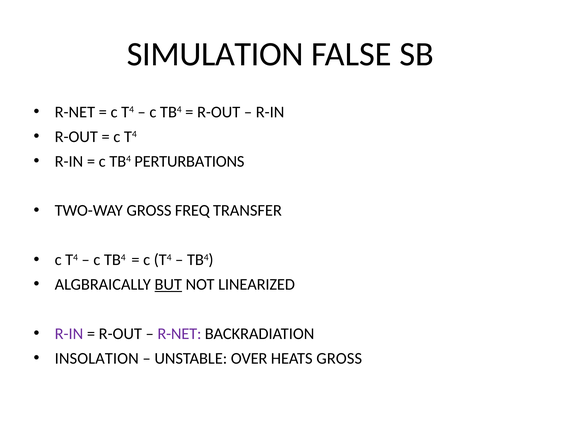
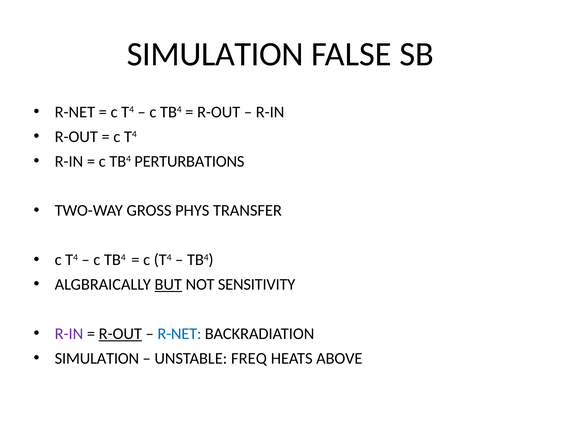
FREQ: FREQ -> PHYS (192, 210)
LINEARIZED: LINEARIZED -> SENSITIVITY (257, 284)
R-OUT underline: none -> present (120, 334)
R-NET colour: purple -> blue (179, 334)
INSOLATION: INSOLATION -> SIMULATION (97, 358)
OVER: OVER -> FREQ (249, 358)
HEATS GROSS: GROSS -> ABOVE (339, 358)
